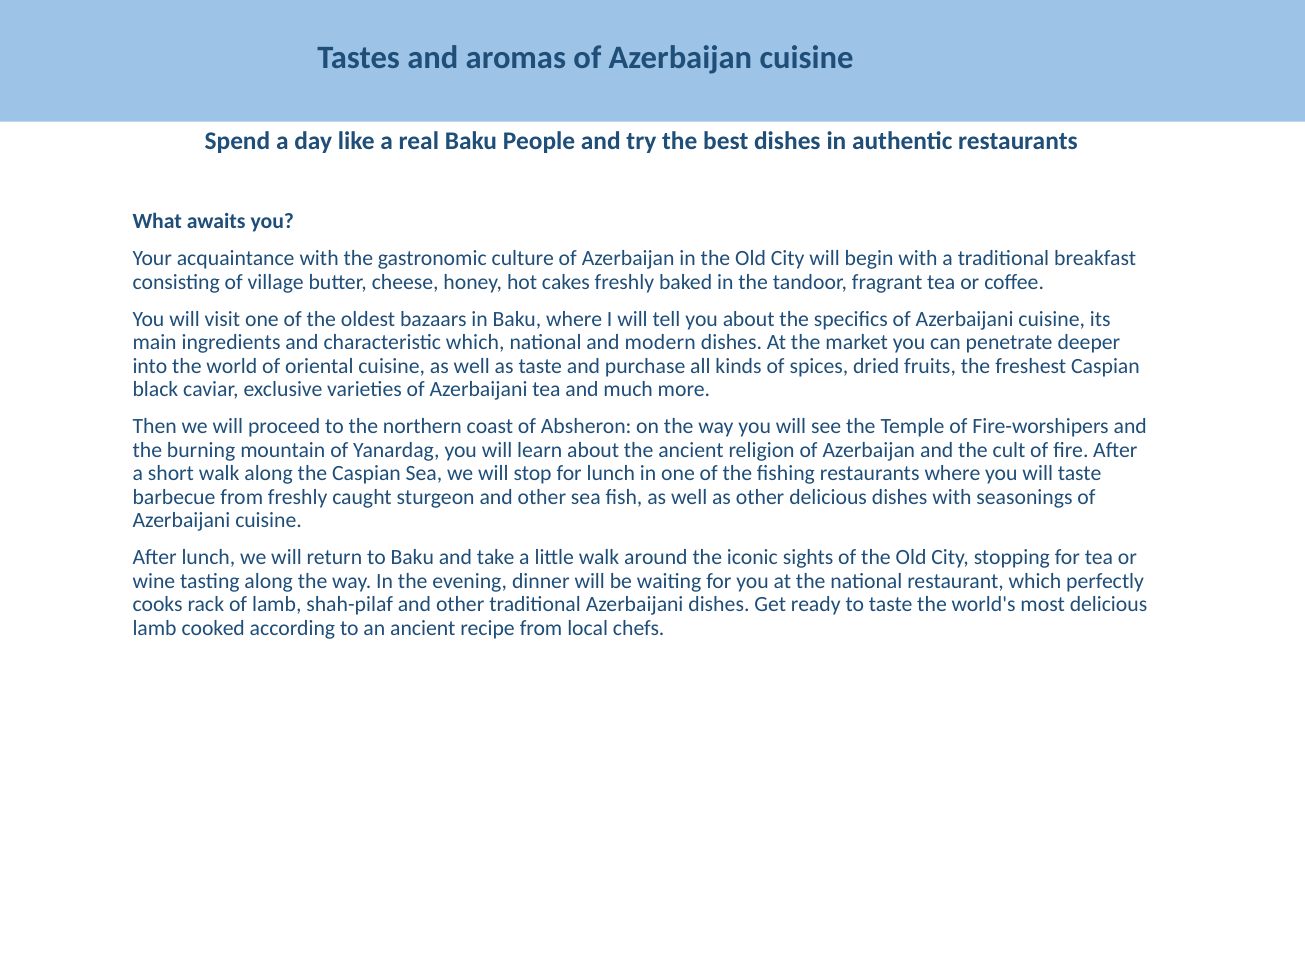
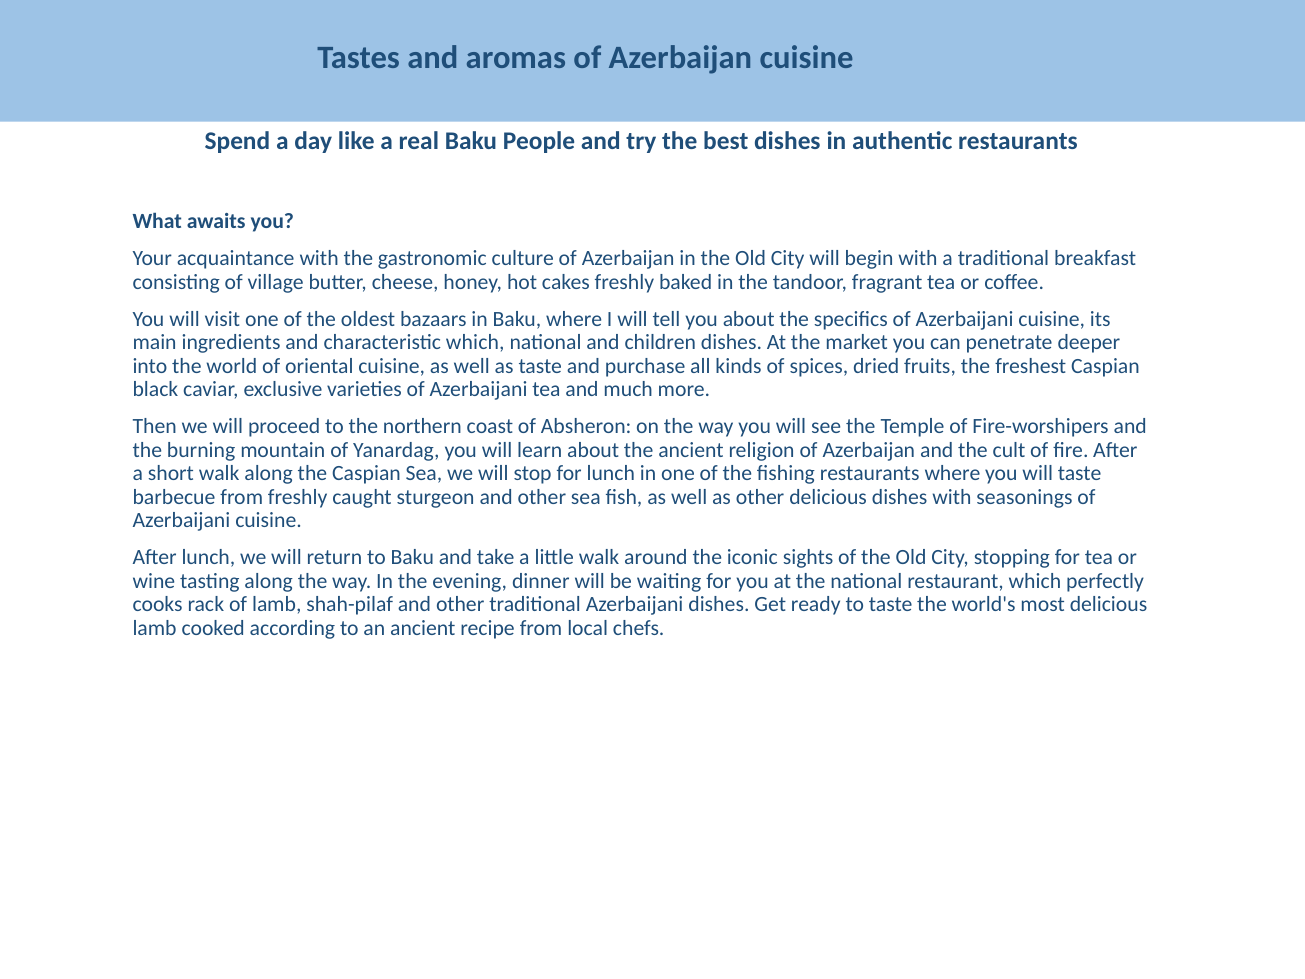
modern: modern -> children (660, 343)
